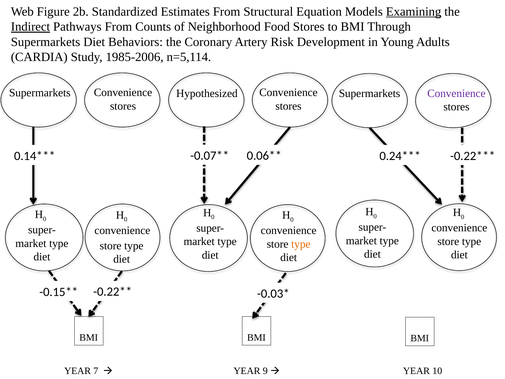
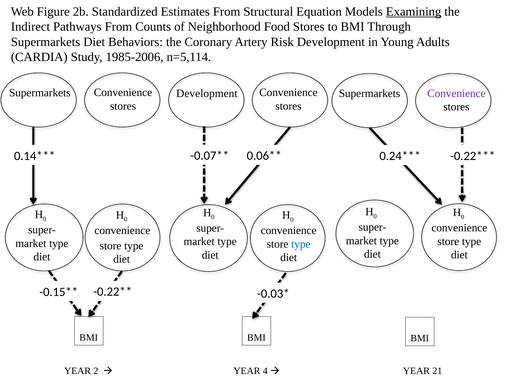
Indirect underline: present -> none (30, 27)
Hypothesized: Hypothesized -> Development (207, 93)
type colour: orange -> blue (301, 244)
7: 7 -> 2 (96, 371)
9: 9 -> 4 (265, 371)
10: 10 -> 21 (437, 371)
